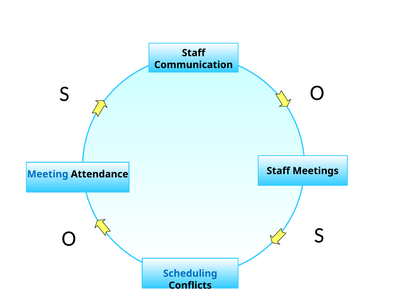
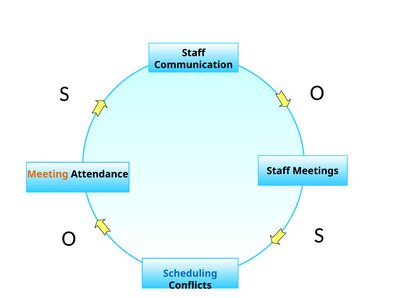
Meeting colour: blue -> orange (48, 174)
